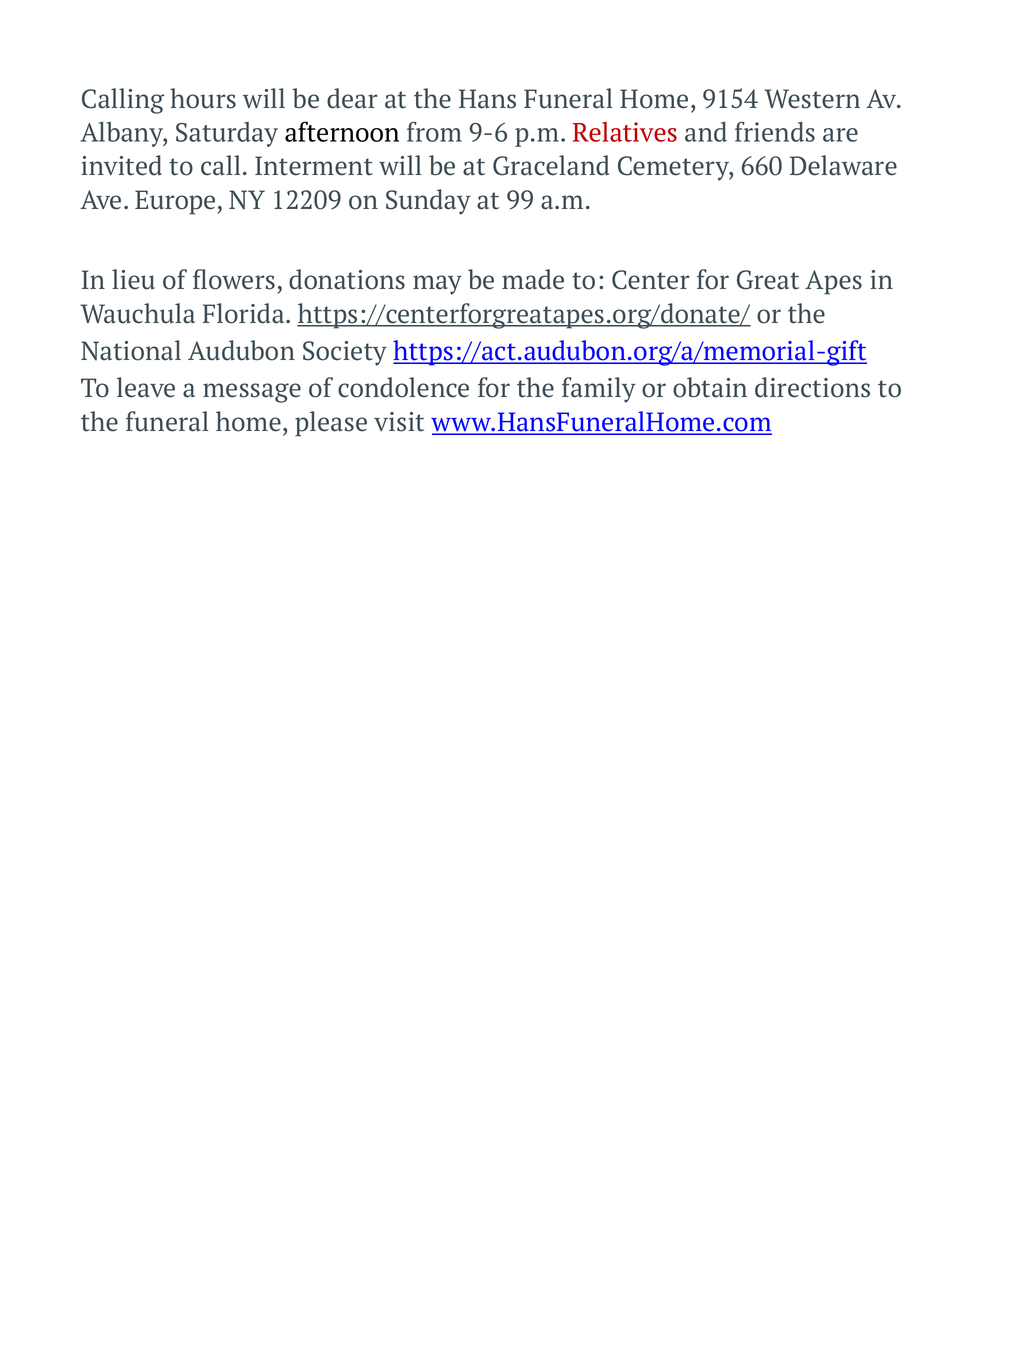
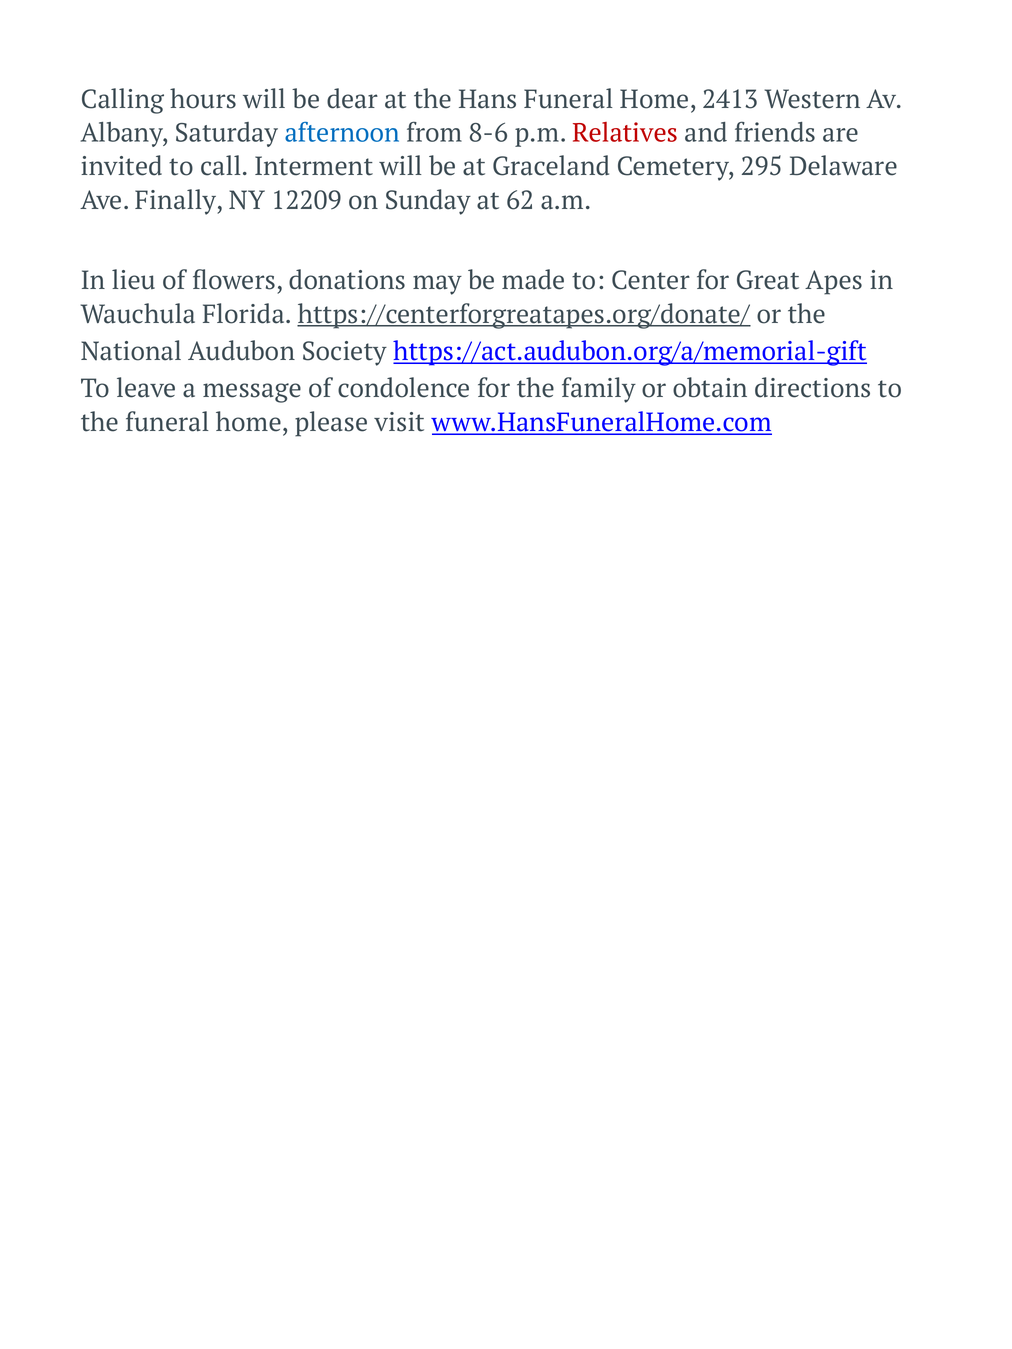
9154: 9154 -> 2413 (730, 99)
afternoon colour: black -> blue (342, 133)
9-6: 9-6 -> 8-6 (489, 133)
660: 660 -> 295 (762, 167)
Europe: Europe -> Finally (179, 200)
99: 99 -> 62 (520, 200)
